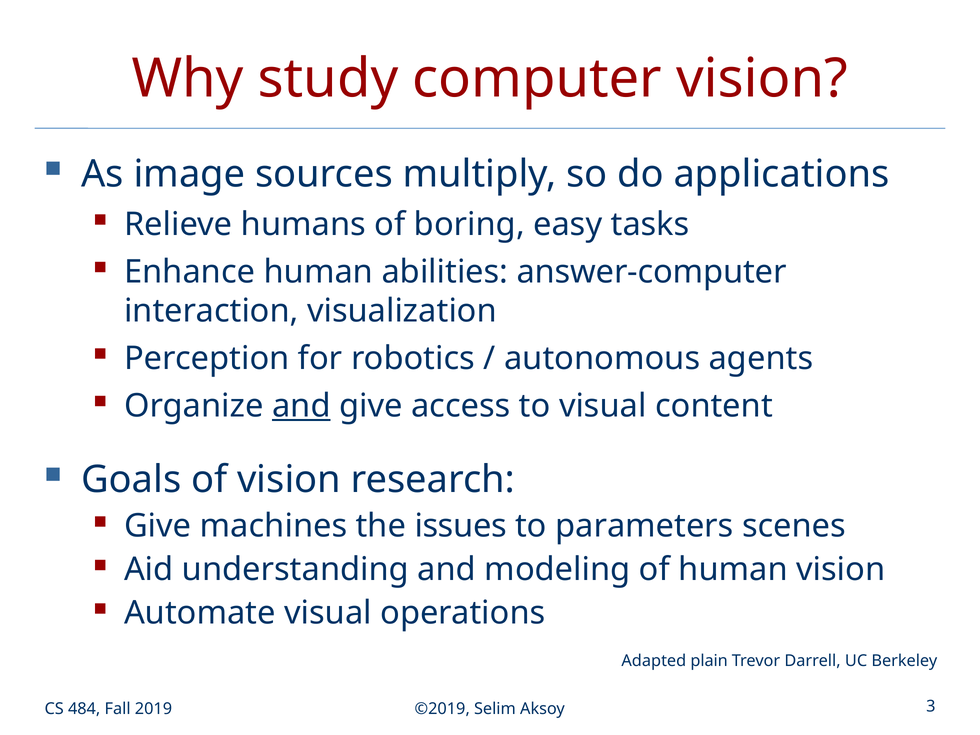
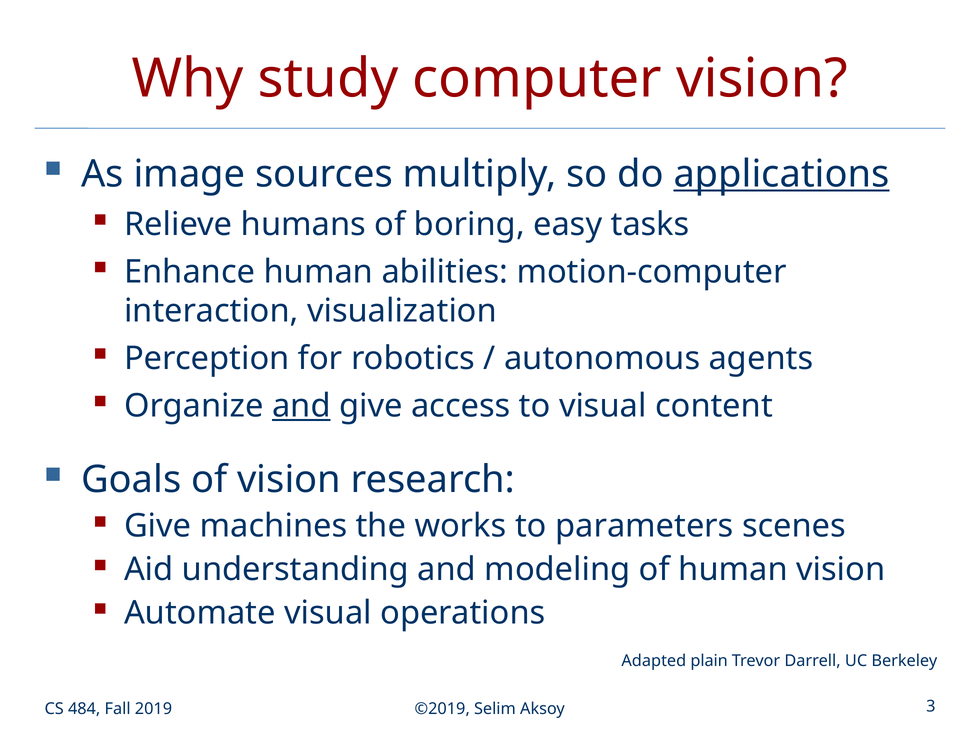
applications underline: none -> present (782, 174)
answer-computer: answer-computer -> motion-computer (652, 272)
issues: issues -> works (461, 526)
